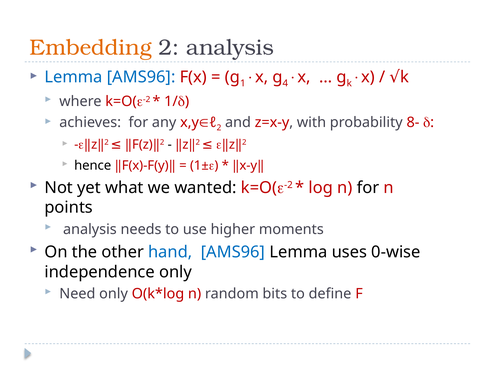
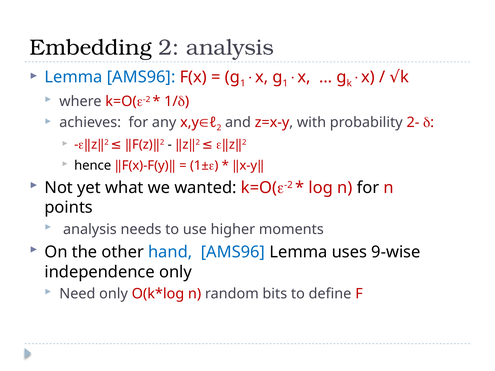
Embedding colour: orange -> black (91, 48)
4: 4 -> 1 (285, 83)
8-: 8- -> 2- (413, 122)
0-wise: 0-wise -> 9-wise (396, 252)
